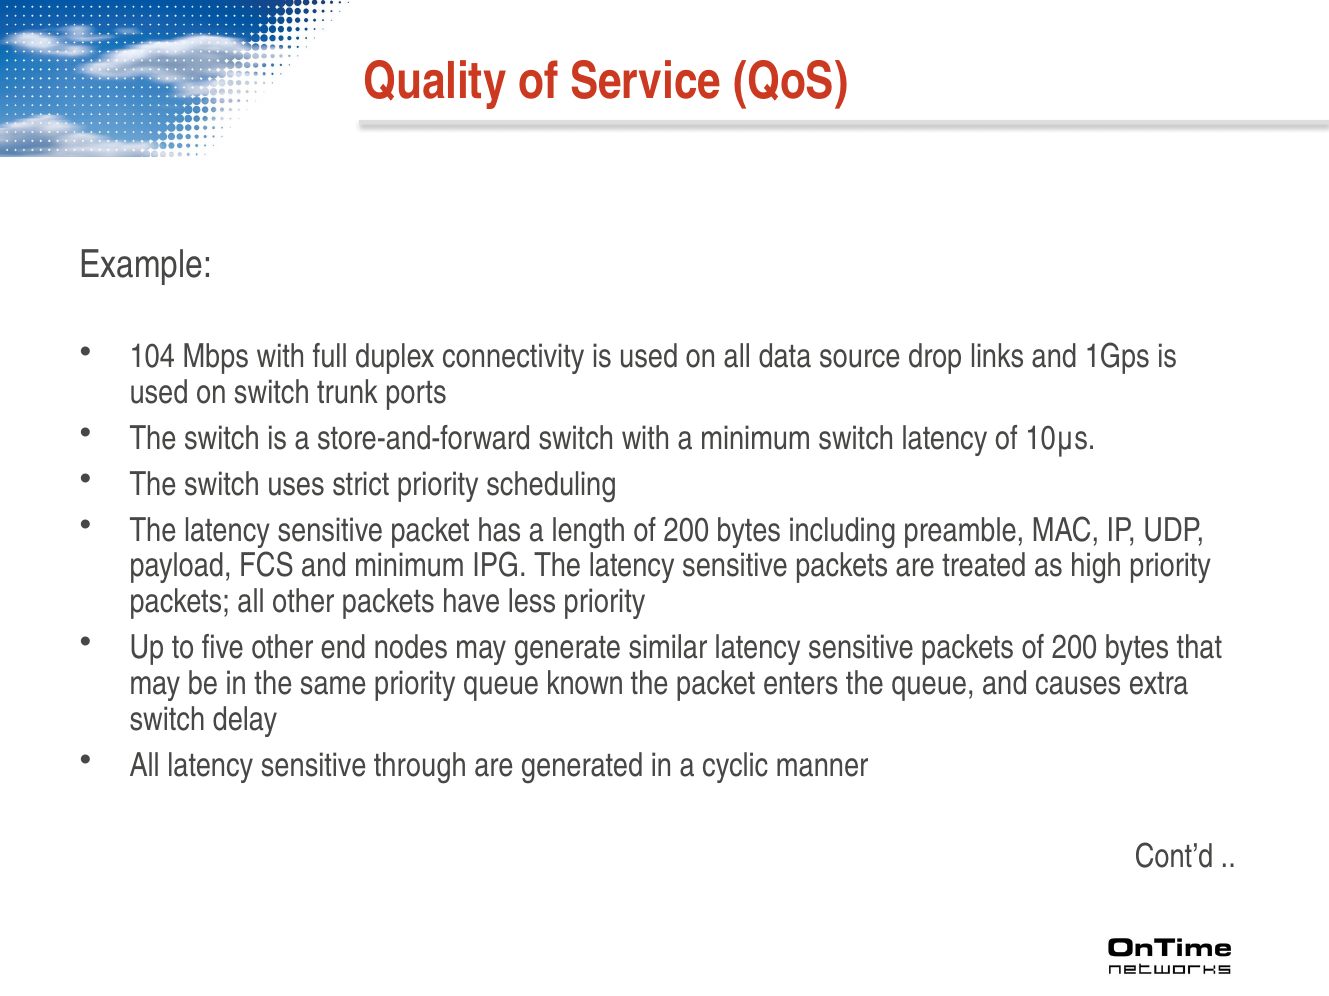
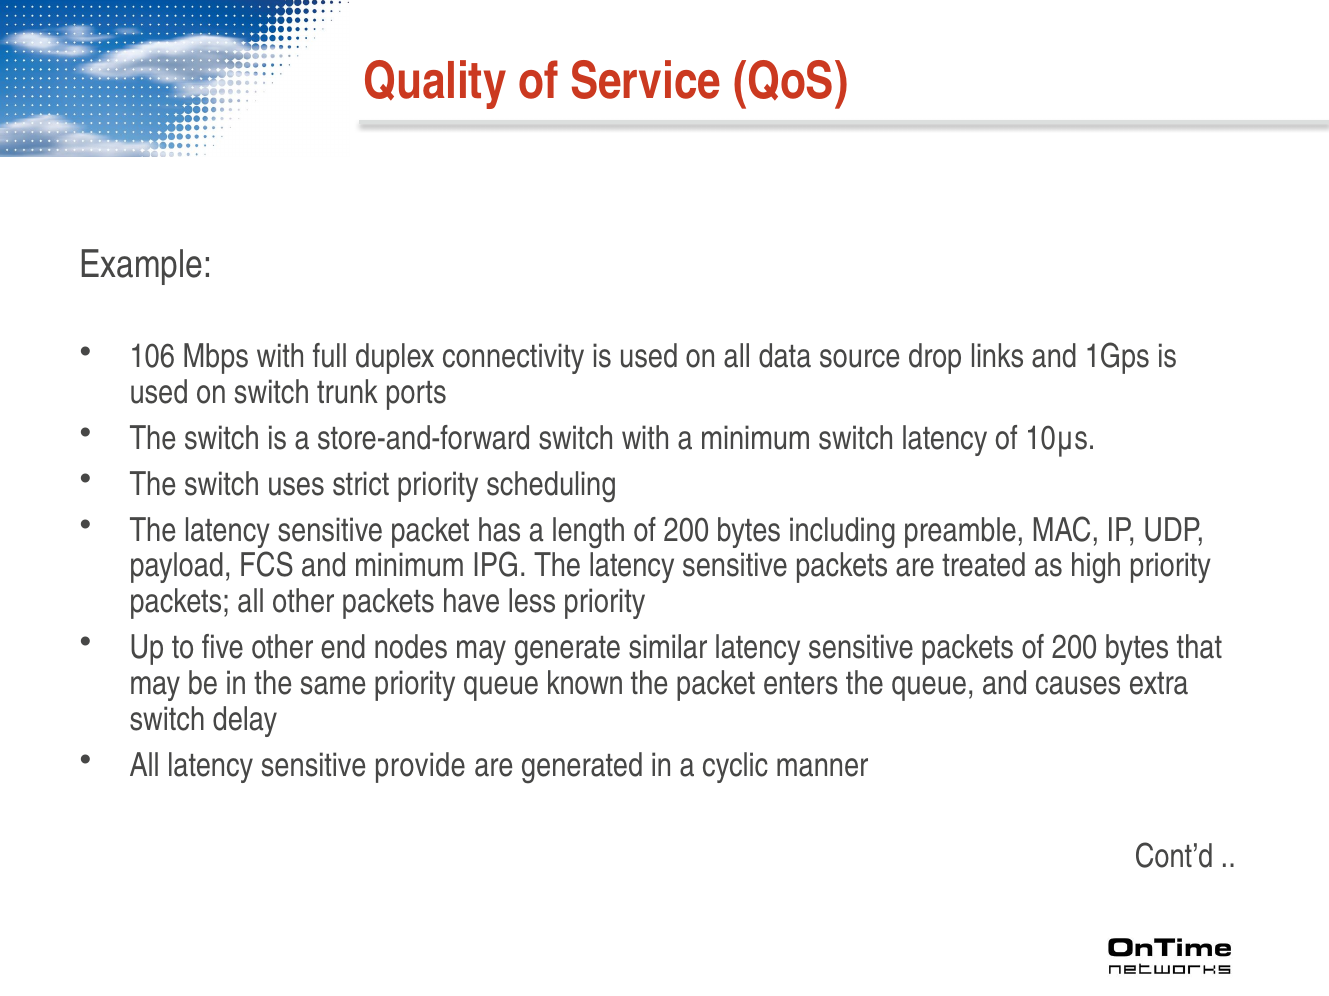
104: 104 -> 106 (152, 357)
through: through -> provide (420, 766)
